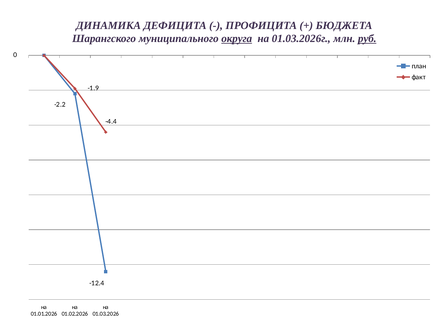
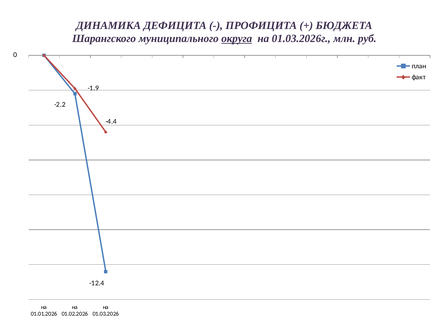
руб underline: present -> none (367, 39)
